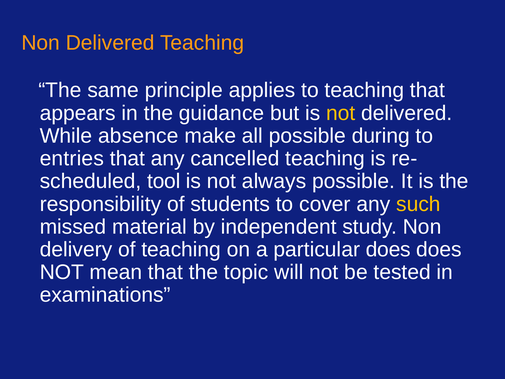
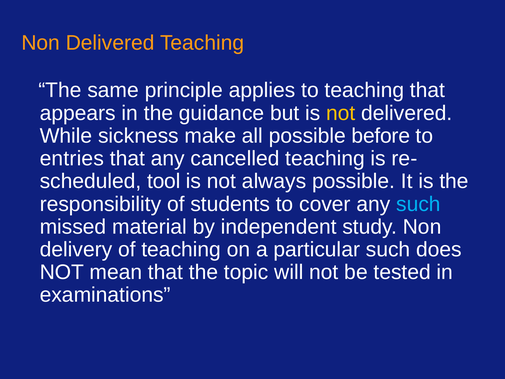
absence: absence -> sickness (138, 136)
during: during -> before (381, 136)
such colour: yellow -> light blue (418, 204)
particular does: does -> such (388, 249)
